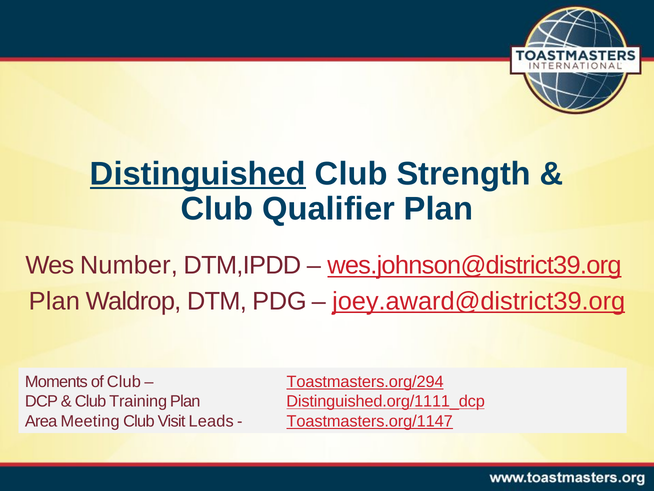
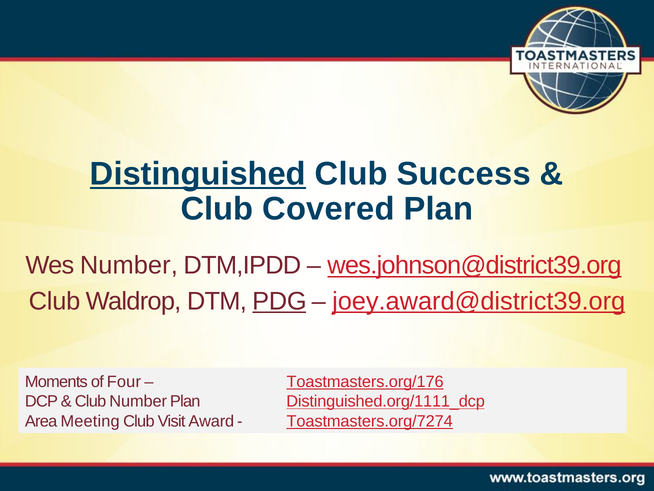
Strength: Strength -> Success (464, 174)
Qualifier: Qualifier -> Covered (328, 209)
Plan: Plan -> Club (55, 301)
PDG underline: none -> present (279, 301)
of Club: Club -> Four (124, 381)
Toastmasters.org/294: Toastmasters.org/294 -> Toastmasters.org/176 (365, 381)
Club Training: Training -> Number (138, 401)
Leads: Leads -> Award (211, 421)
Toastmasters.org/1147: Toastmasters.org/1147 -> Toastmasters.org/7274 (370, 421)
